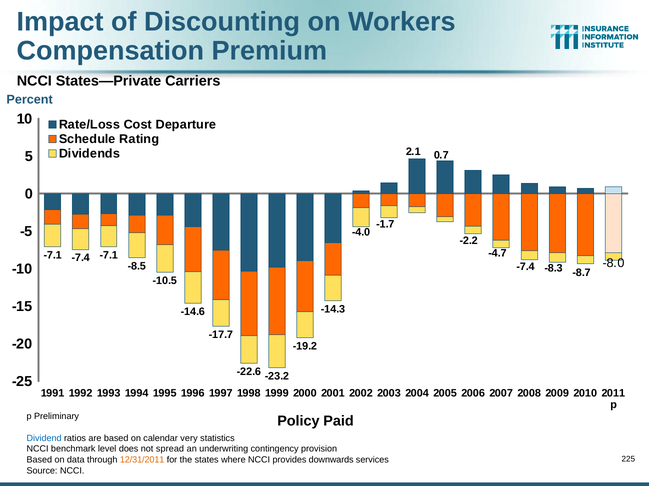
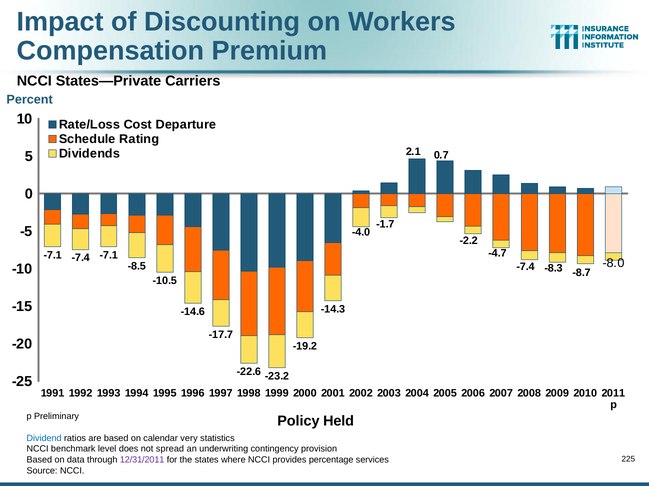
Paid: Paid -> Held (339, 422)
12/31/2011 colour: orange -> purple (142, 460)
downwards: downwards -> percentage (331, 460)
